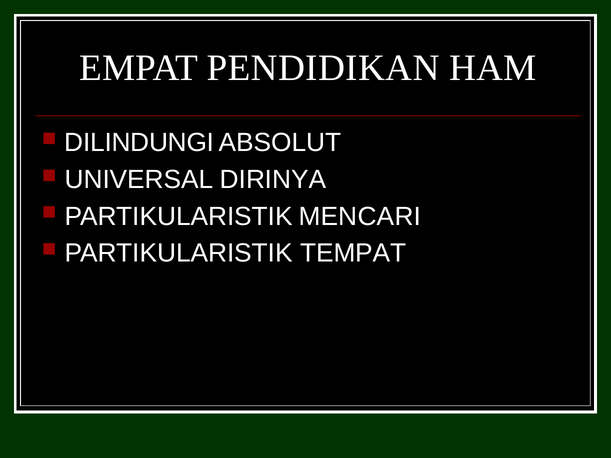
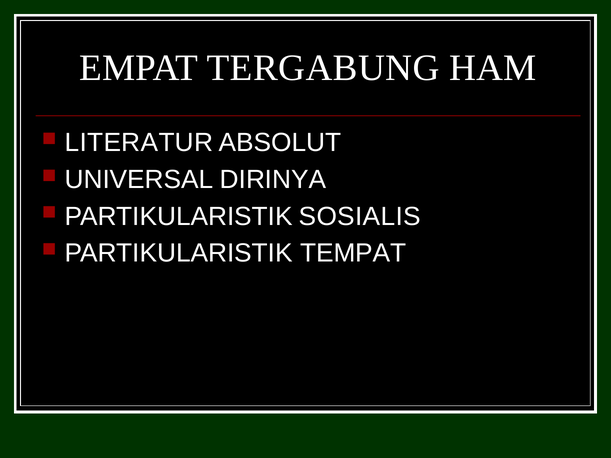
PENDIDIKAN: PENDIDIKAN -> TERGABUNG (323, 68)
DILINDUNGI: DILINDUNGI -> LITERATUR (139, 143)
MENCARI: MENCARI -> SOSIALIS (360, 217)
